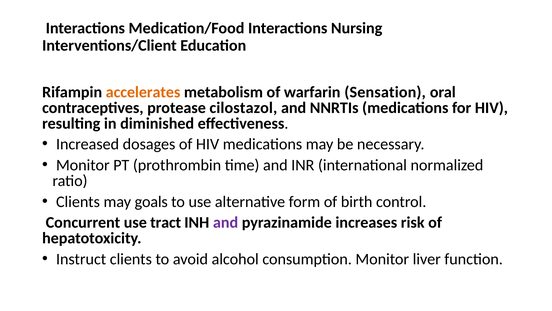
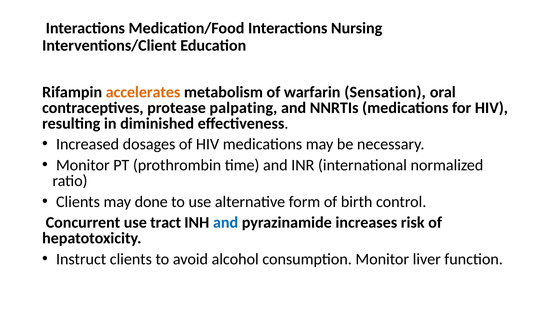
cilostazol: cilostazol -> palpating (243, 108)
goals: goals -> done (151, 201)
and colour: purple -> blue (226, 222)
